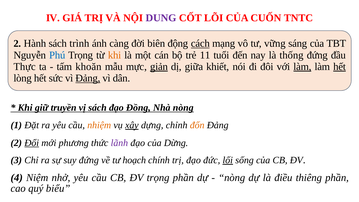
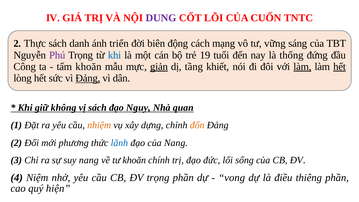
Hành: Hành -> Thực (35, 43)
trình: trình -> danh (79, 43)
càng: càng -> triển (119, 43)
cách underline: present -> none (200, 43)
Phú colour: blue -> purple (57, 55)
khi colour: orange -> blue (115, 55)
11: 11 -> 19 (205, 55)
Thực: Thực -> Công (25, 67)
giữa: giữa -> tầng (194, 67)
truyền: truyền -> không (64, 108)
Đồng: Đồng -> Nguy (138, 108)
Nhà nòng: nòng -> quan (183, 108)
xây underline: present -> none (132, 125)
Đổi underline: present -> none (32, 143)
lãnh colour: purple -> blue (119, 143)
của Dừng: Dừng -> Nang (176, 143)
suy đứng: đứng -> nang (89, 160)
tư hoạch: hoạch -> khoăn (134, 160)
lối underline: present -> none (228, 160)
nòng: nòng -> vong (232, 177)
biểu: biểu -> hiện (58, 188)
